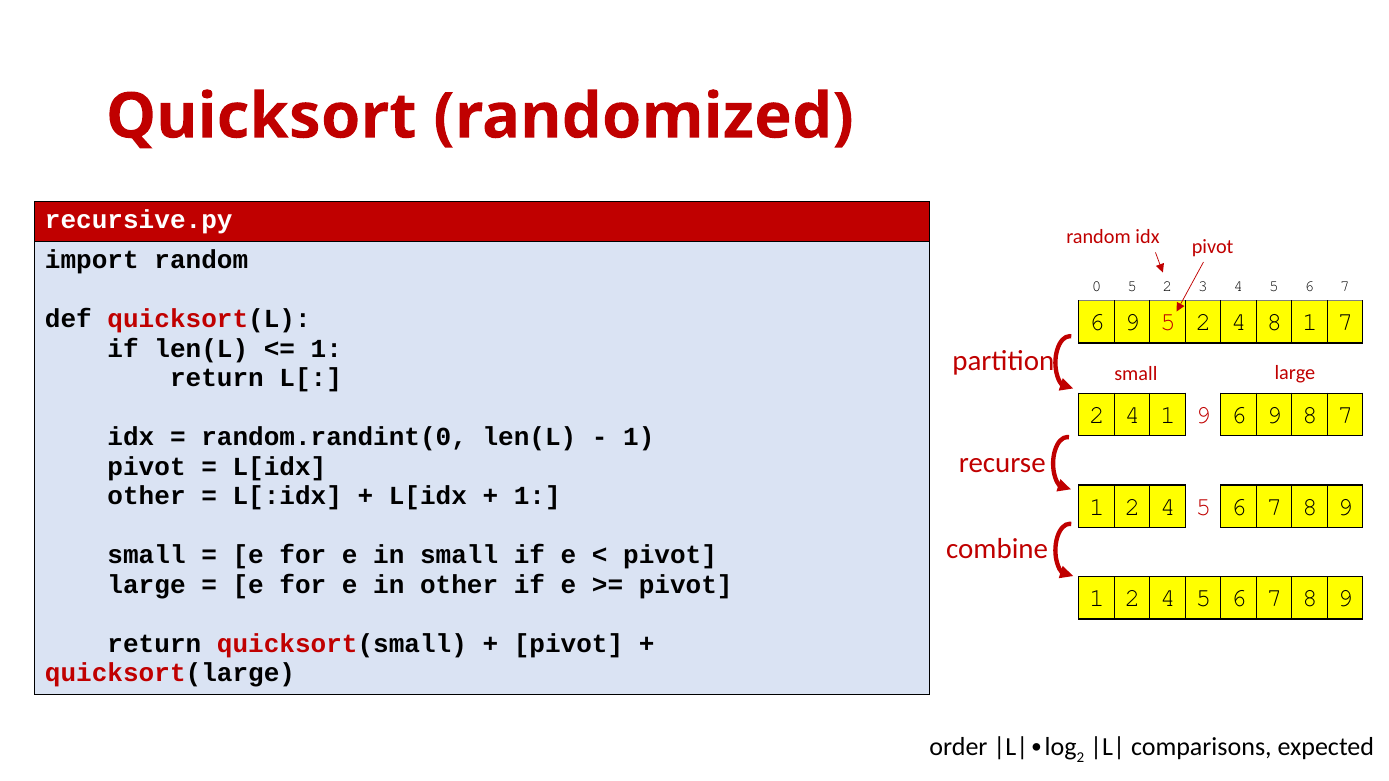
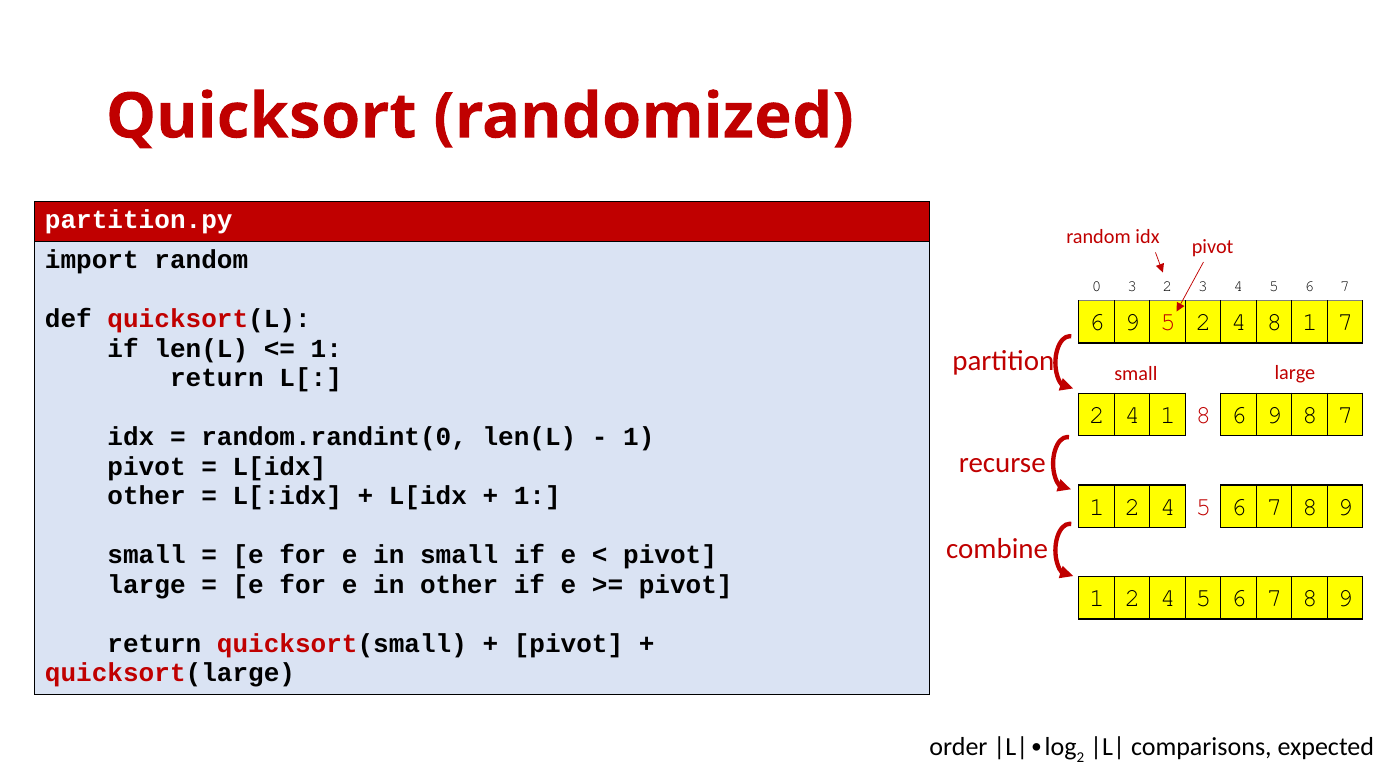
recursive.py: recursive.py -> partition.py (139, 220)
0 5: 5 -> 3 (1132, 286)
1 9: 9 -> 8 (1203, 415)
